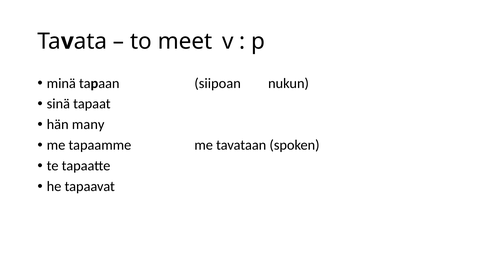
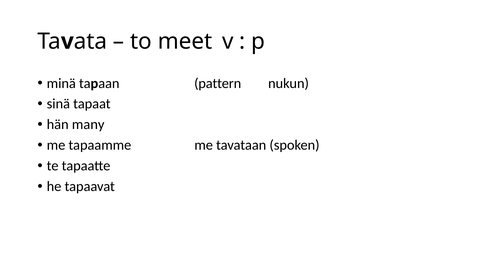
siipoan: siipoan -> pattern (218, 83)
